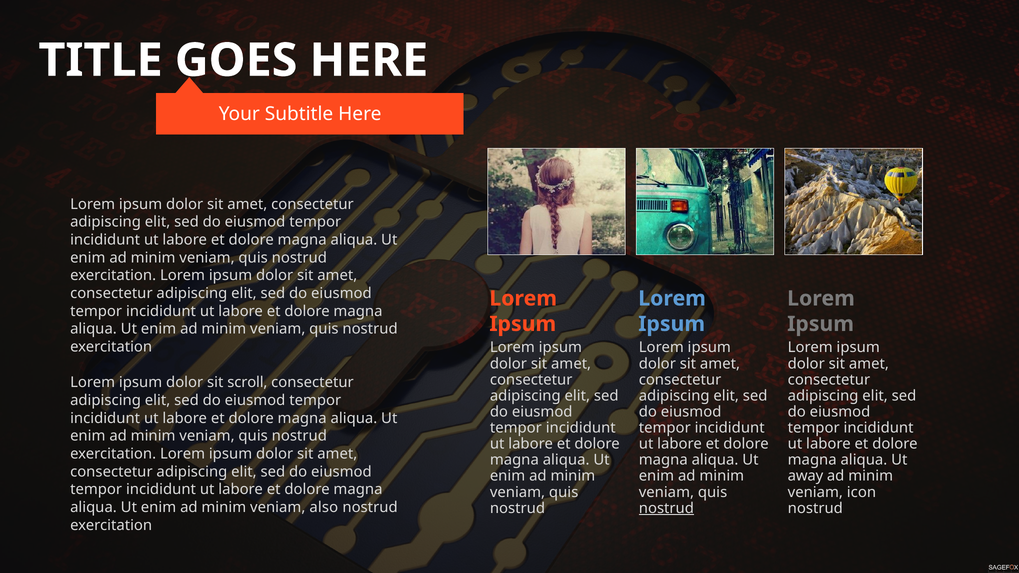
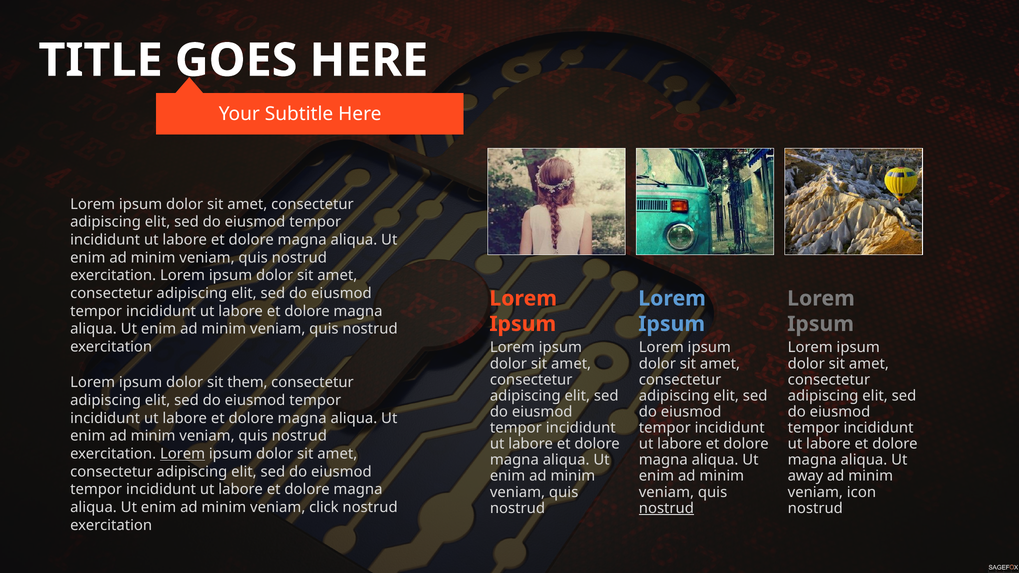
scroll: scroll -> them (247, 383)
Lorem underline: none -> present (183, 454)
also: also -> click (324, 507)
